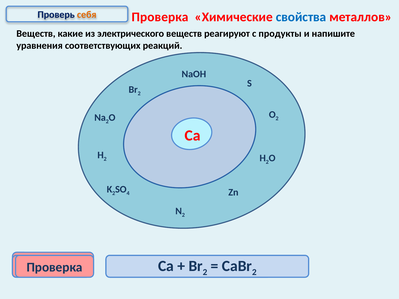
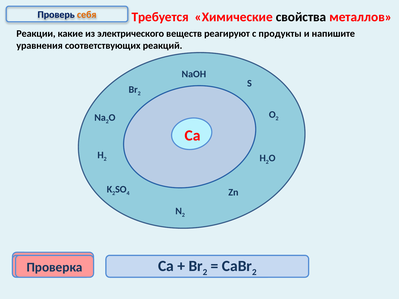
Проверка: Проверка -> Требуется (160, 17)
свойства colour: blue -> black (301, 17)
Веществ: Веществ -> Реакции (36, 34)
